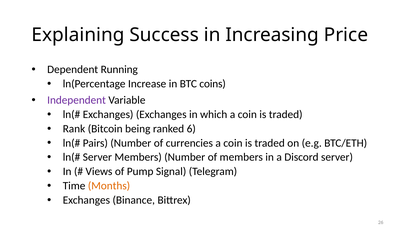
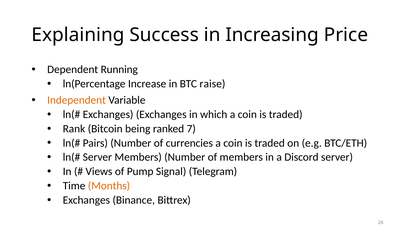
coins: coins -> raise (212, 84)
Independent colour: purple -> orange (77, 100)
6: 6 -> 7 (191, 129)
